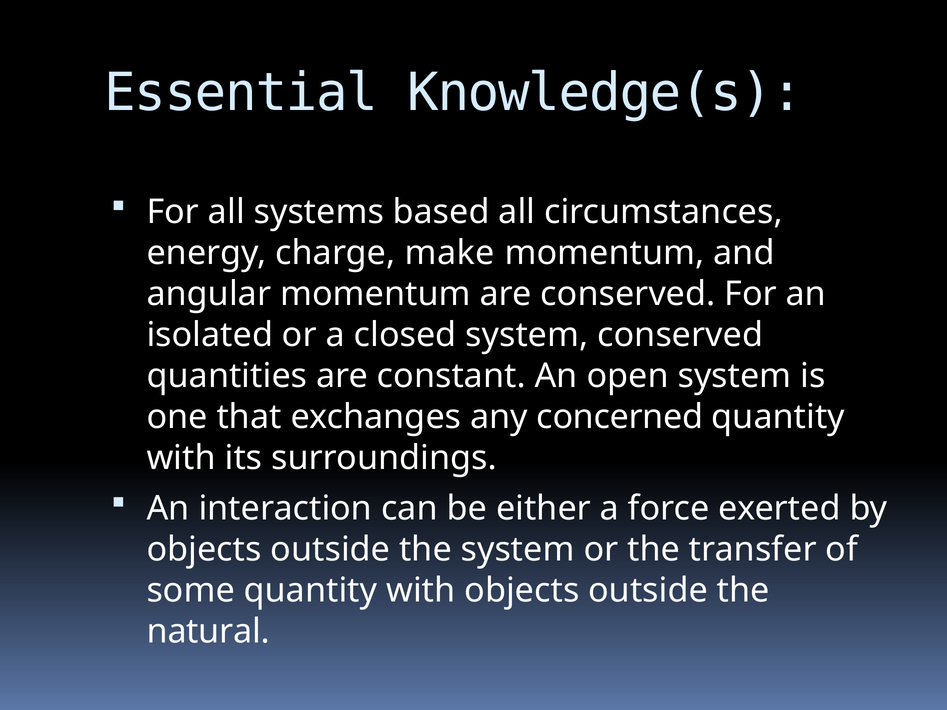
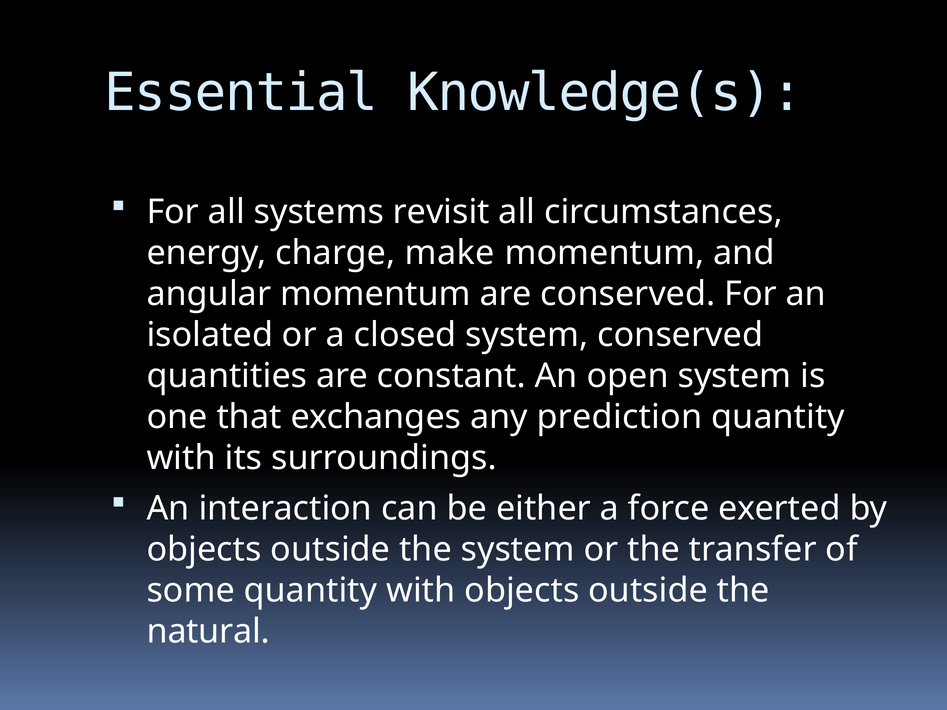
based: based -> revisit (441, 212)
concerned: concerned -> prediction (620, 417)
